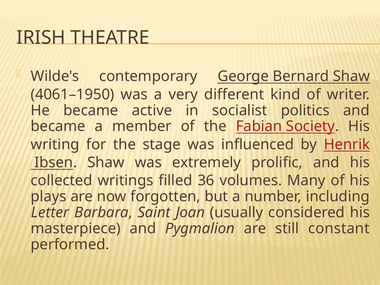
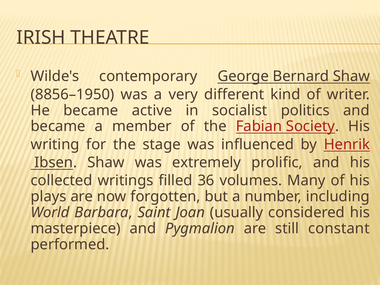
4061–1950: 4061–1950 -> 8856–1950 (73, 94)
Letter: Letter -> World (50, 213)
